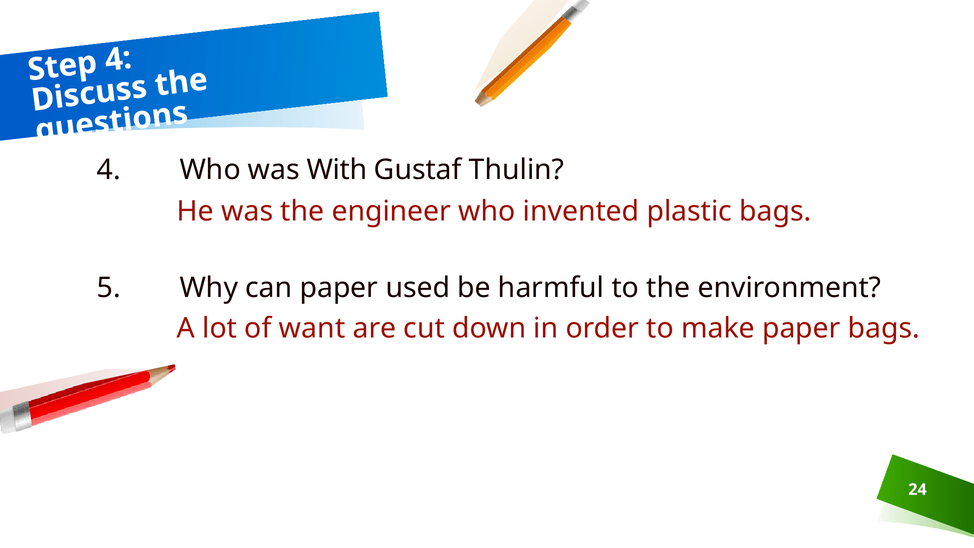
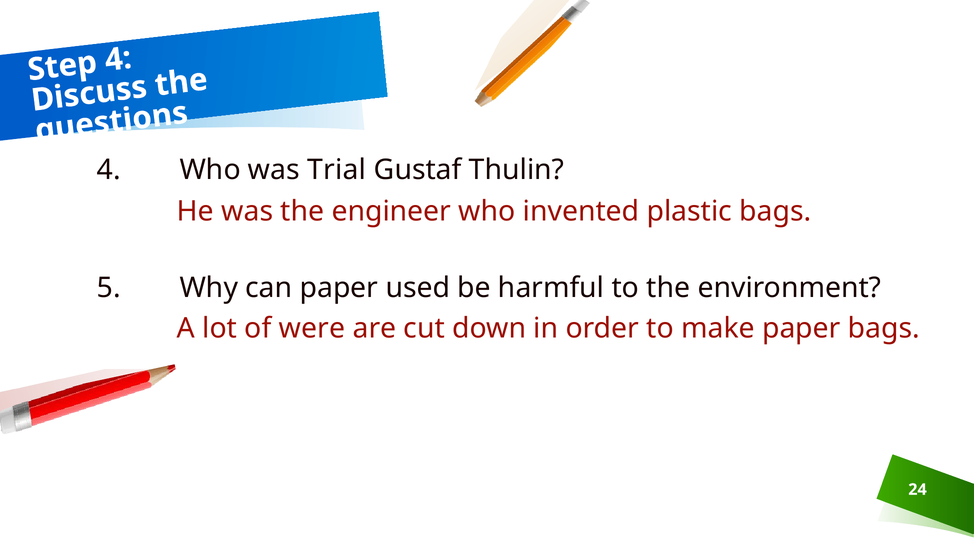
With: With -> Trial (337, 170)
want: want -> were (312, 328)
